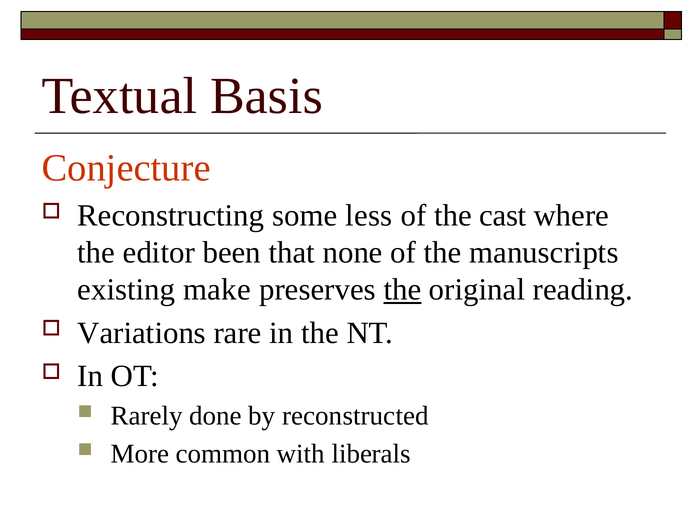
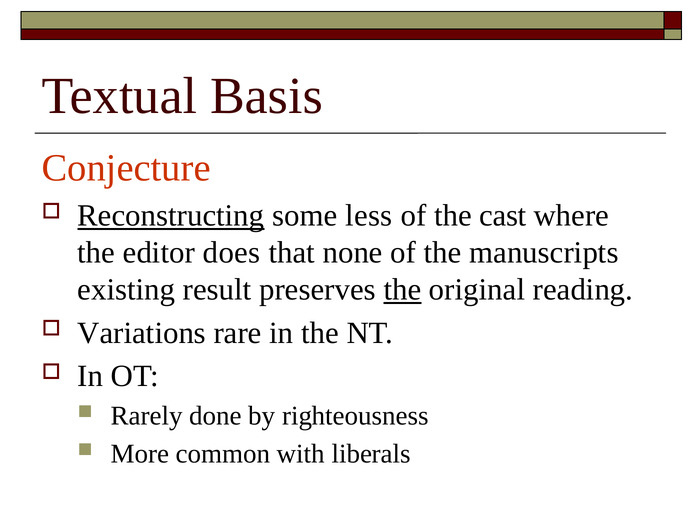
Reconstructing underline: none -> present (171, 216)
been: been -> does (232, 253)
make: make -> result (217, 290)
reconstructed: reconstructed -> righteousness (355, 416)
